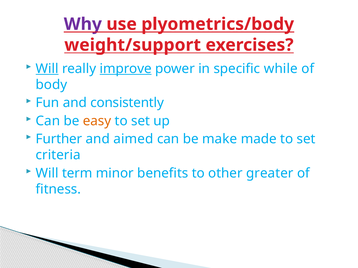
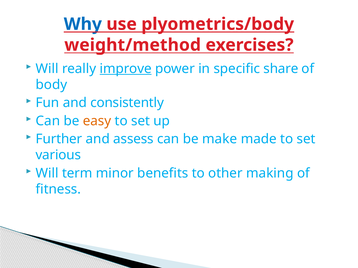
Why colour: purple -> blue (83, 24)
weight/support: weight/support -> weight/method (133, 45)
Will underline: present -> none (47, 69)
while: while -> share (281, 69)
aimed: aimed -> assess (133, 139)
criteria: criteria -> various (58, 155)
greater: greater -> making (270, 173)
